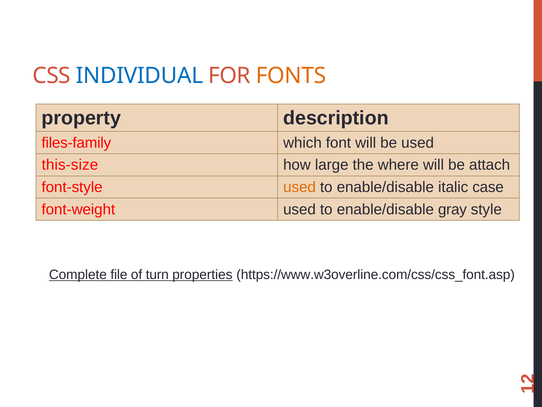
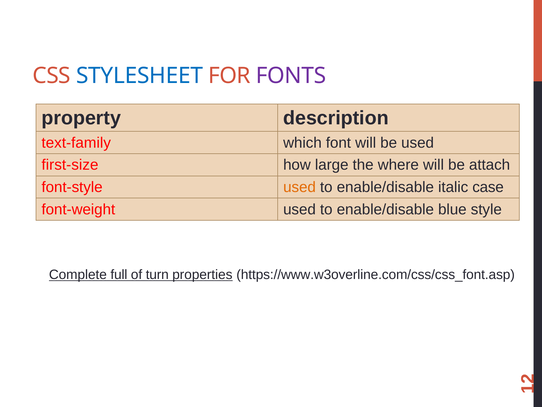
INDIVIDUAL: INDIVIDUAL -> STYLESHEET (140, 76)
FONTS colour: orange -> purple (291, 76)
files-family: files-family -> text-family (76, 143)
this-size: this-size -> first-size (70, 165)
gray: gray -> blue (452, 209)
file: file -> full (119, 274)
